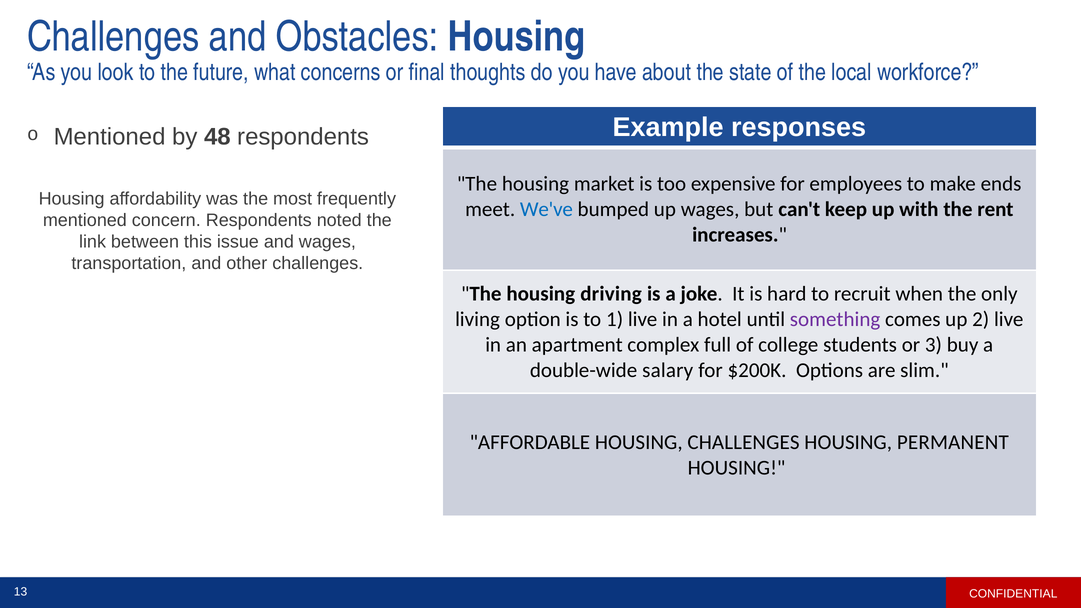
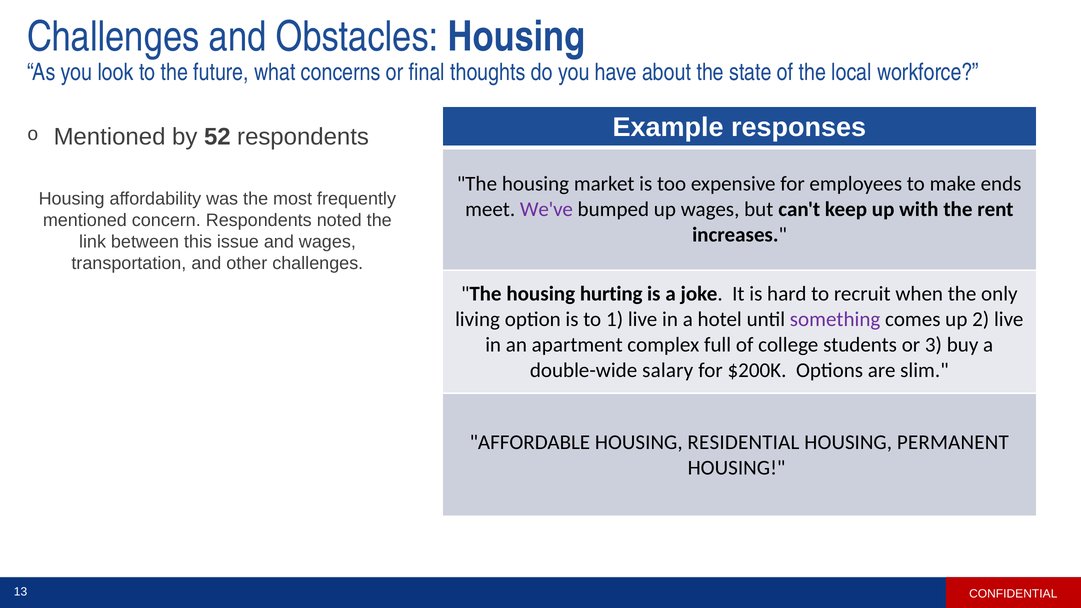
48: 48 -> 52 (217, 137)
We've colour: blue -> purple (546, 209)
driving: driving -> hurting (611, 294)
HOUSING CHALLENGES: CHALLENGES -> RESIDENTIAL (743, 442)
